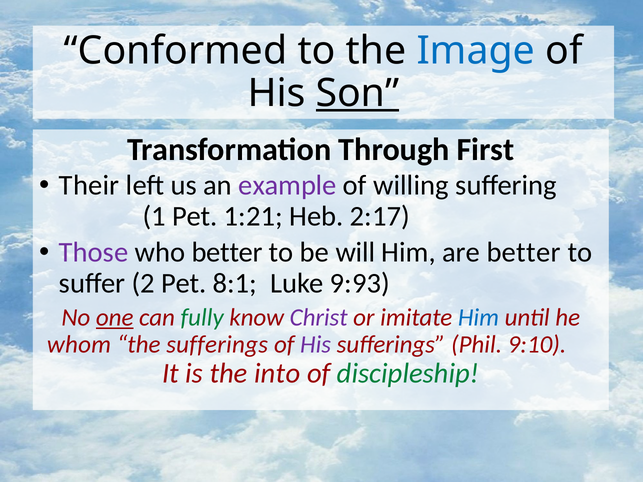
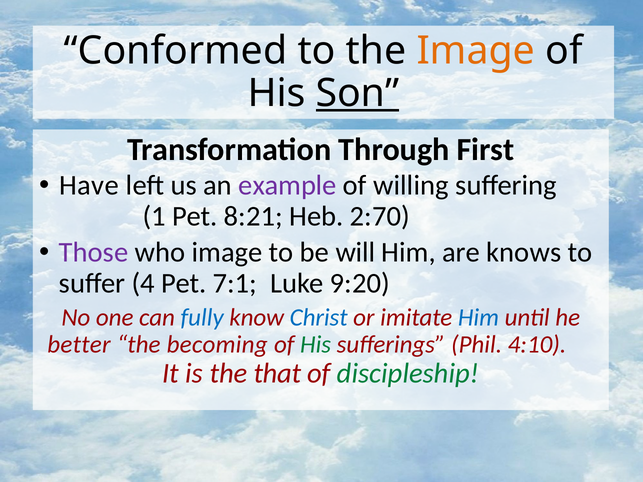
Image colour: blue -> orange (476, 51)
Their: Their -> Have (89, 185)
1:21: 1:21 -> 8:21 (253, 216)
2:17: 2:17 -> 2:70 (380, 216)
who better: better -> image (227, 253)
are better: better -> knows (524, 253)
2: 2 -> 4 (143, 283)
8:1: 8:1 -> 7:1 (235, 283)
9:93: 9:93 -> 9:20 (360, 283)
one underline: present -> none (115, 318)
fully colour: green -> blue (202, 318)
Christ colour: purple -> blue (319, 318)
whom: whom -> better (79, 345)
the sufferings: sufferings -> becoming (217, 345)
His colour: purple -> green (316, 345)
9:10: 9:10 -> 4:10 (537, 345)
into: into -> that (277, 374)
